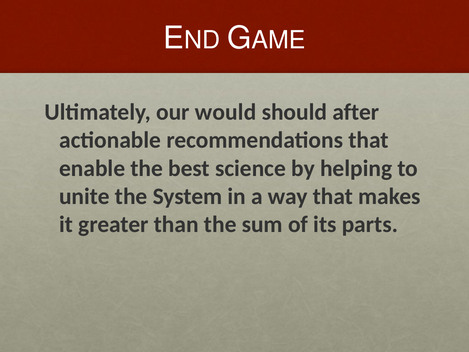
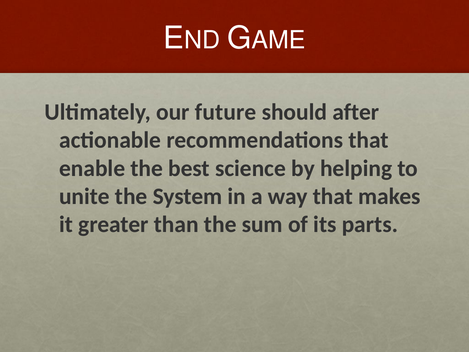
would: would -> future (226, 112)
